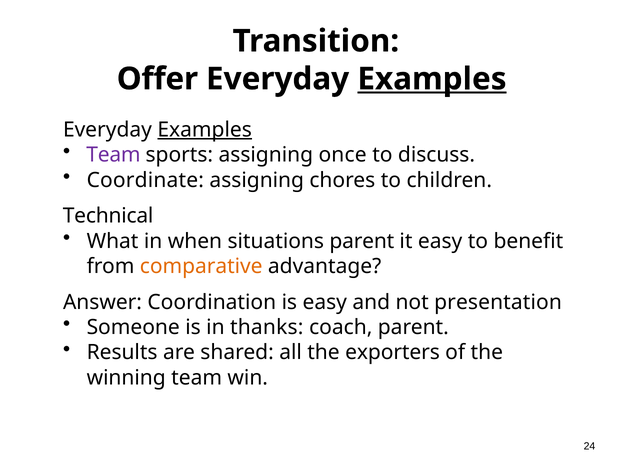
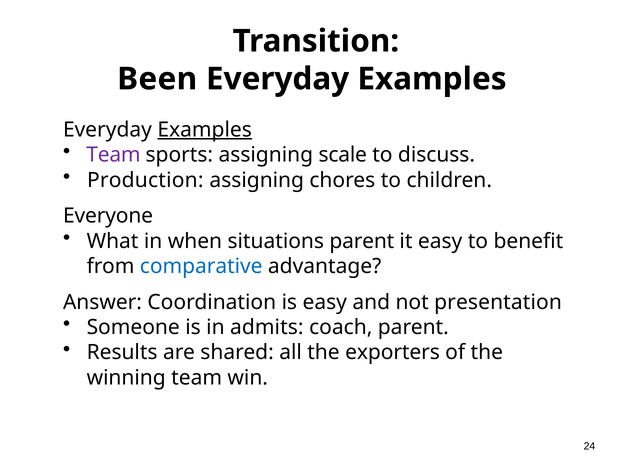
Offer: Offer -> Been (157, 79)
Examples underline: present -> none (432, 79)
once: once -> scale (343, 155)
Coordinate: Coordinate -> Production (145, 180)
Technical: Technical -> Everyone (108, 216)
comparative colour: orange -> blue (201, 266)
thanks: thanks -> admits (267, 327)
